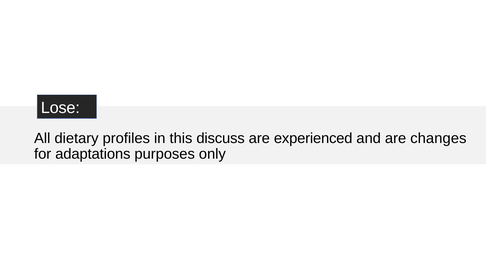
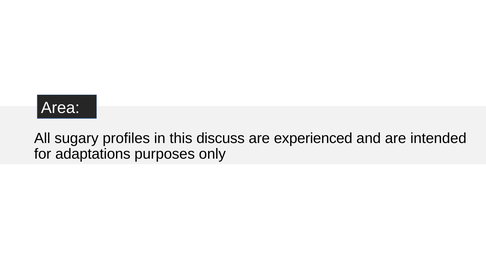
Lose: Lose -> Area (60, 108)
dietary: dietary -> sugary (77, 138)
changes: changes -> intended (438, 138)
